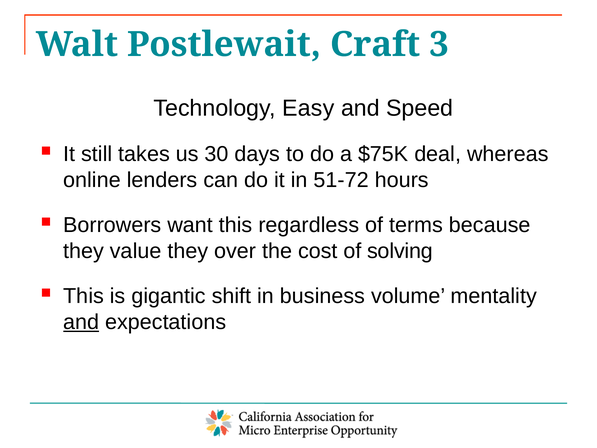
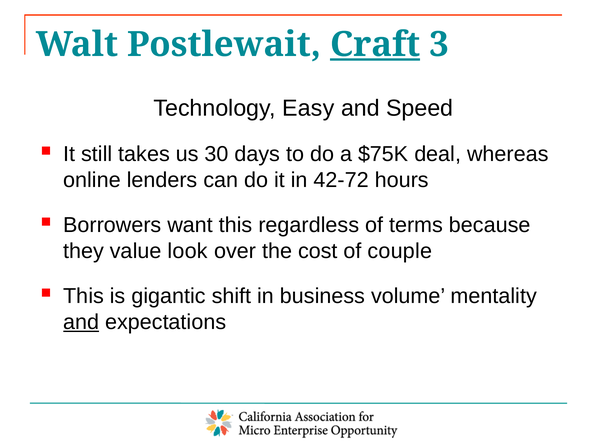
Craft underline: none -> present (375, 44)
51-72: 51-72 -> 42-72 (341, 180)
value they: they -> look (188, 251)
solving: solving -> couple (400, 251)
